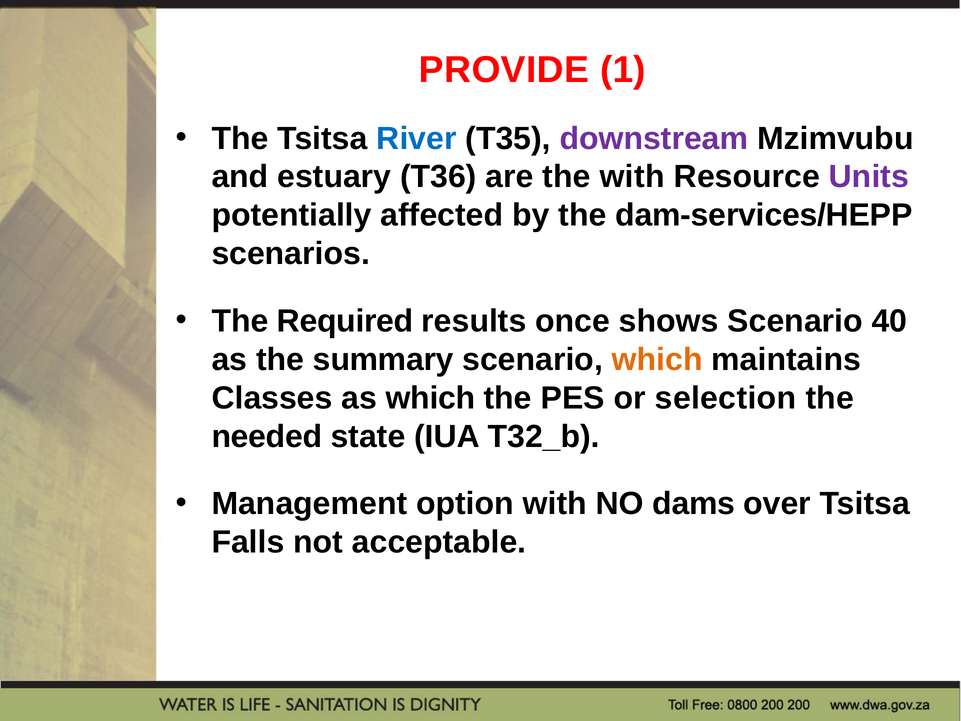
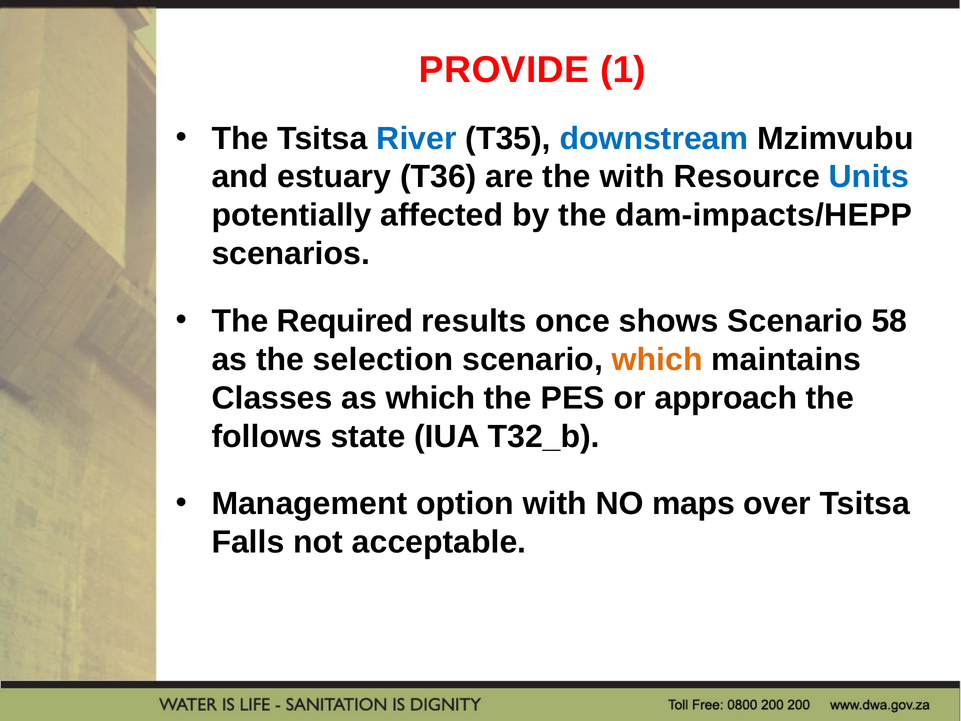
downstream colour: purple -> blue (654, 138)
Units colour: purple -> blue (869, 177)
dam-services/HEPP: dam-services/HEPP -> dam-impacts/HEPP (764, 215)
40: 40 -> 58 (889, 321)
summary: summary -> selection (383, 359)
selection: selection -> approach (726, 398)
needed: needed -> follows (267, 436)
dams: dams -> maps (694, 504)
